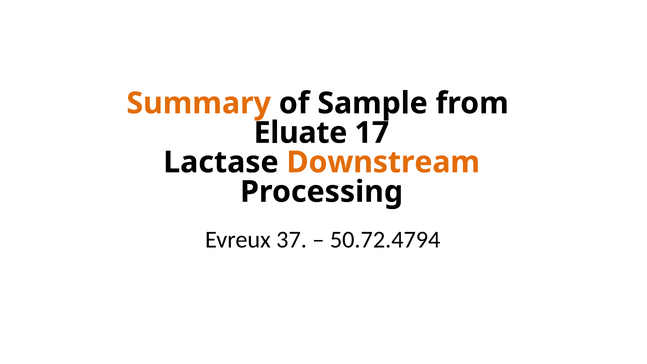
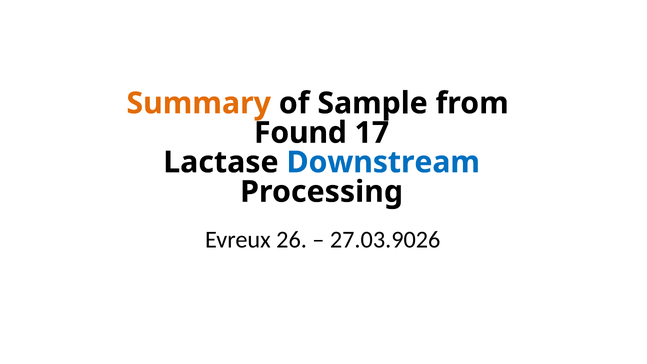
Eluate: Eluate -> Found (300, 133)
Downstream colour: orange -> blue (383, 162)
37: 37 -> 26 (292, 240)
50.72.4794: 50.72.4794 -> 27.03.9026 (385, 240)
